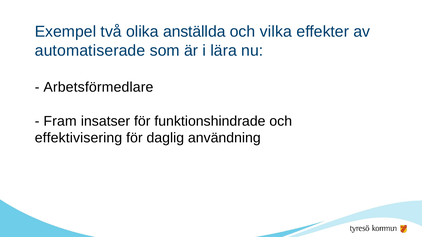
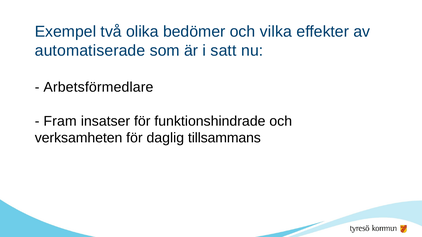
anställda: anställda -> bedömer (194, 32)
lära: lära -> satt (224, 51)
effektivisering: effektivisering -> verksamheten (79, 138)
användning: användning -> tillsammans (224, 138)
